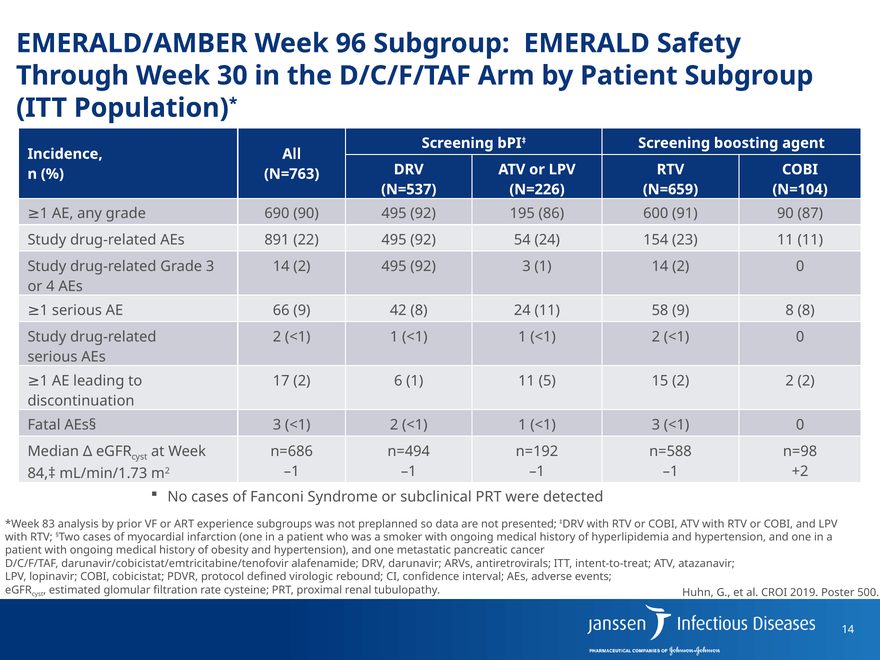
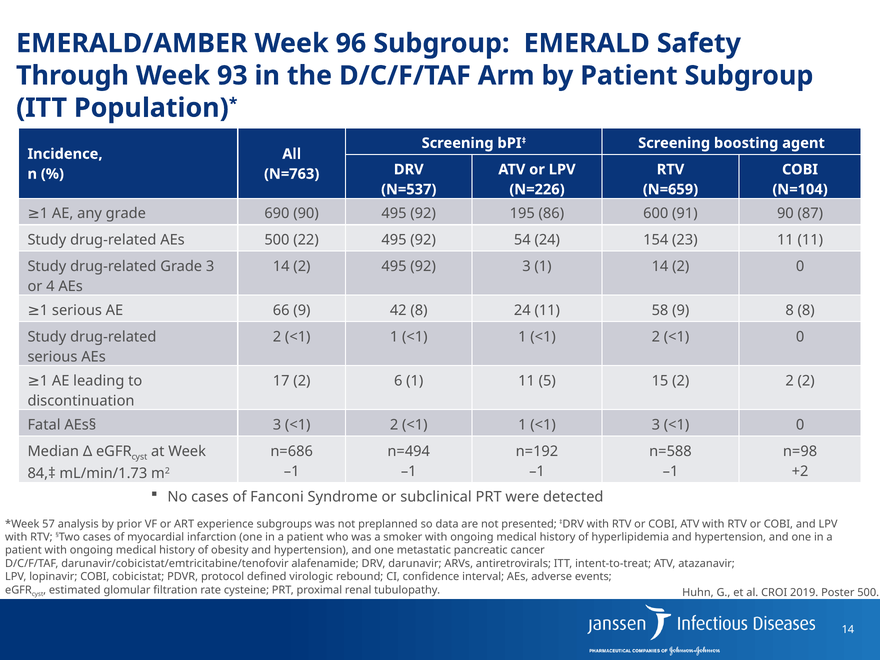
30: 30 -> 93 (232, 76)
AEs 891: 891 -> 500 (277, 240)
83: 83 -> 57 (49, 524)
